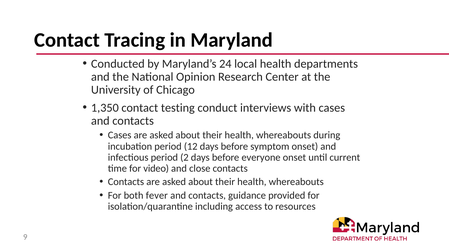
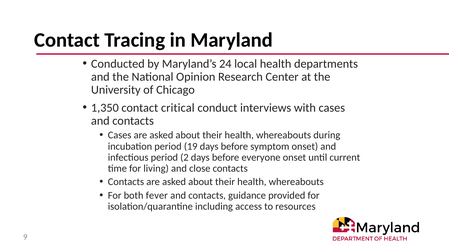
testing: testing -> critical (178, 108)
12: 12 -> 19 (191, 147)
video: video -> living (156, 169)
